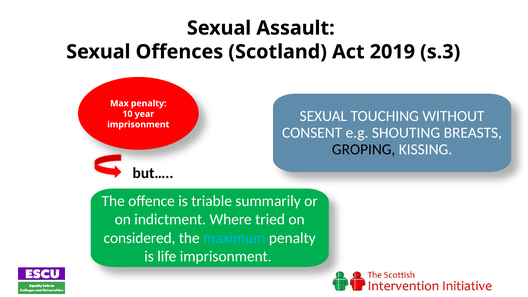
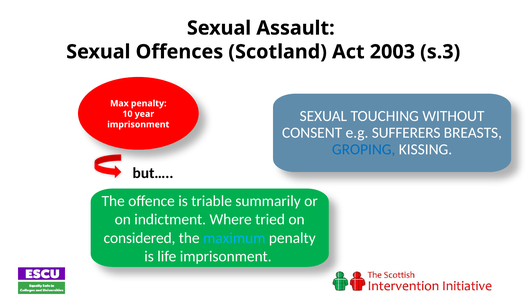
2019: 2019 -> 2003 (392, 52)
SHOUTING: SHOUTING -> SUFFERERS (406, 133)
GROPING colour: black -> blue (364, 149)
